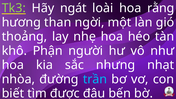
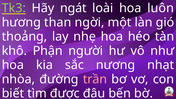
rằng: rằng -> luôn (161, 8)
nhưng: nhưng -> nương (116, 65)
trần colour: light blue -> pink (95, 79)
